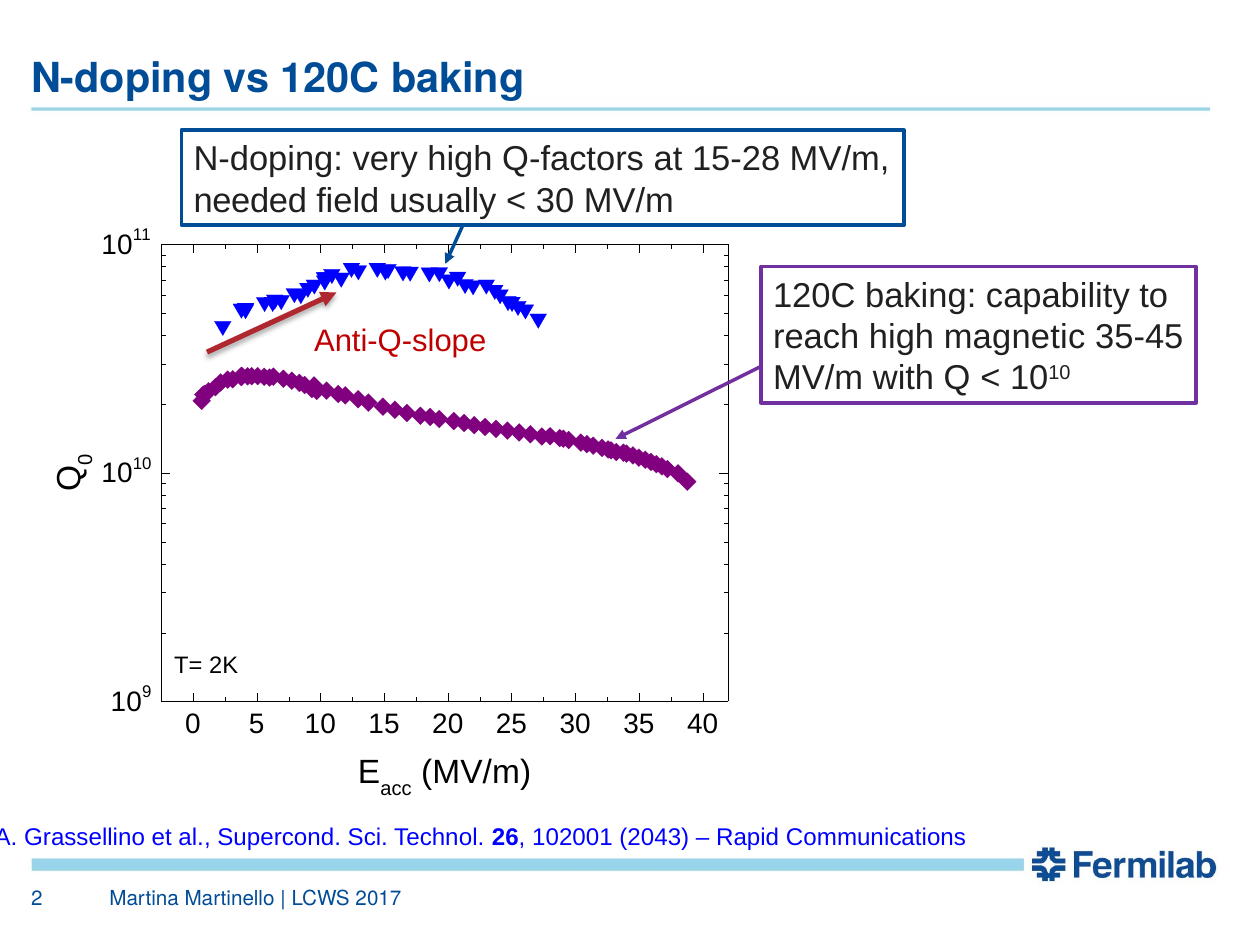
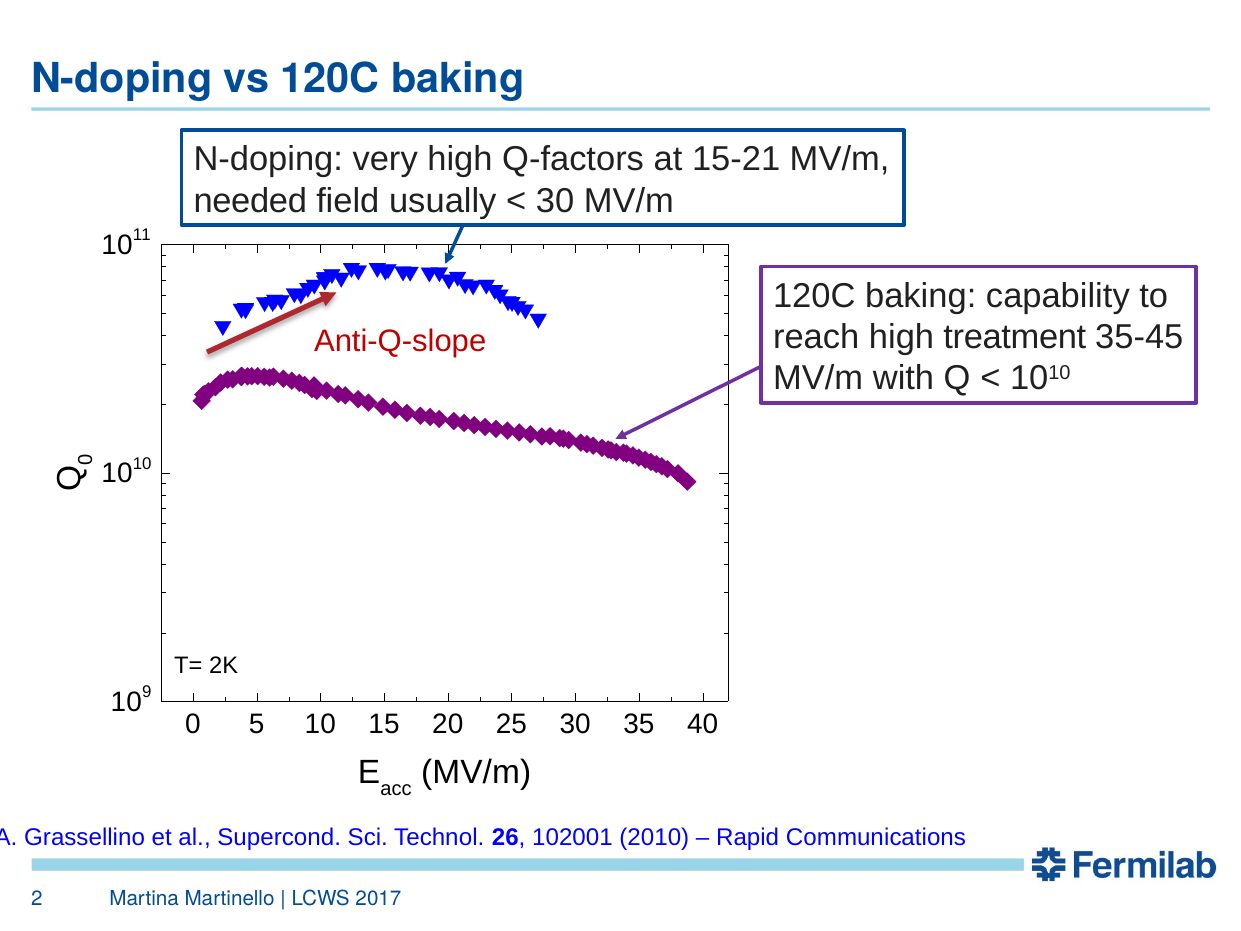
15-28: 15-28 -> 15-21 (736, 159)
magnetic: magnetic -> treatment (1015, 337)
2043: 2043 -> 2010 (654, 838)
